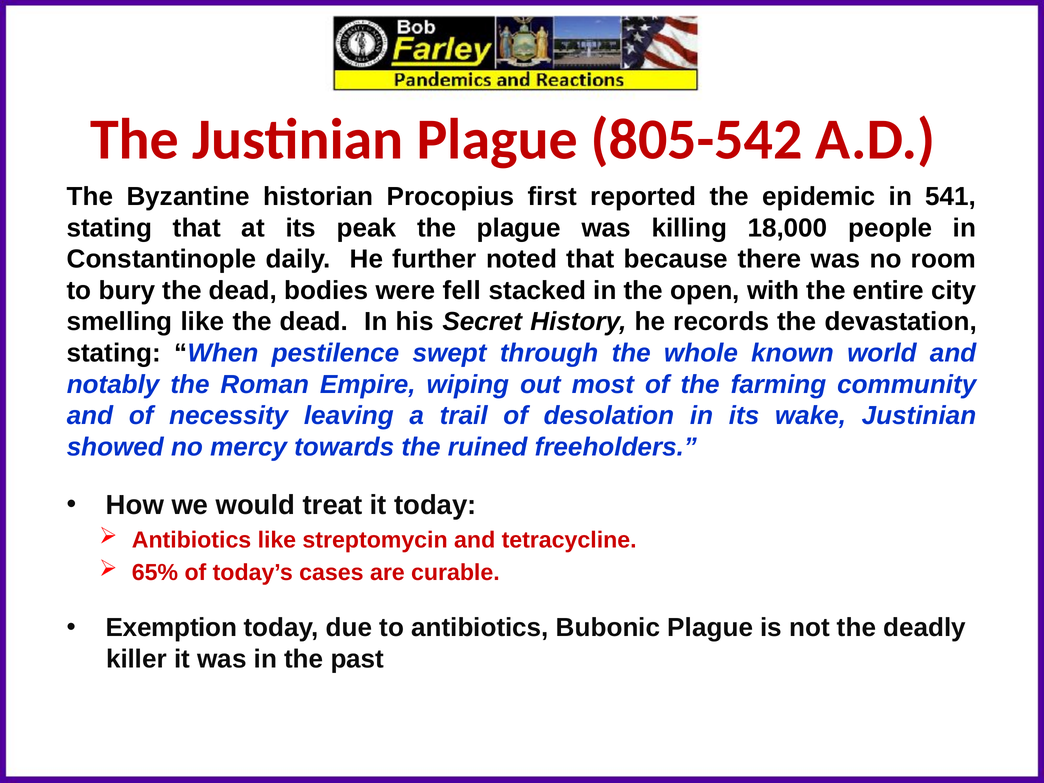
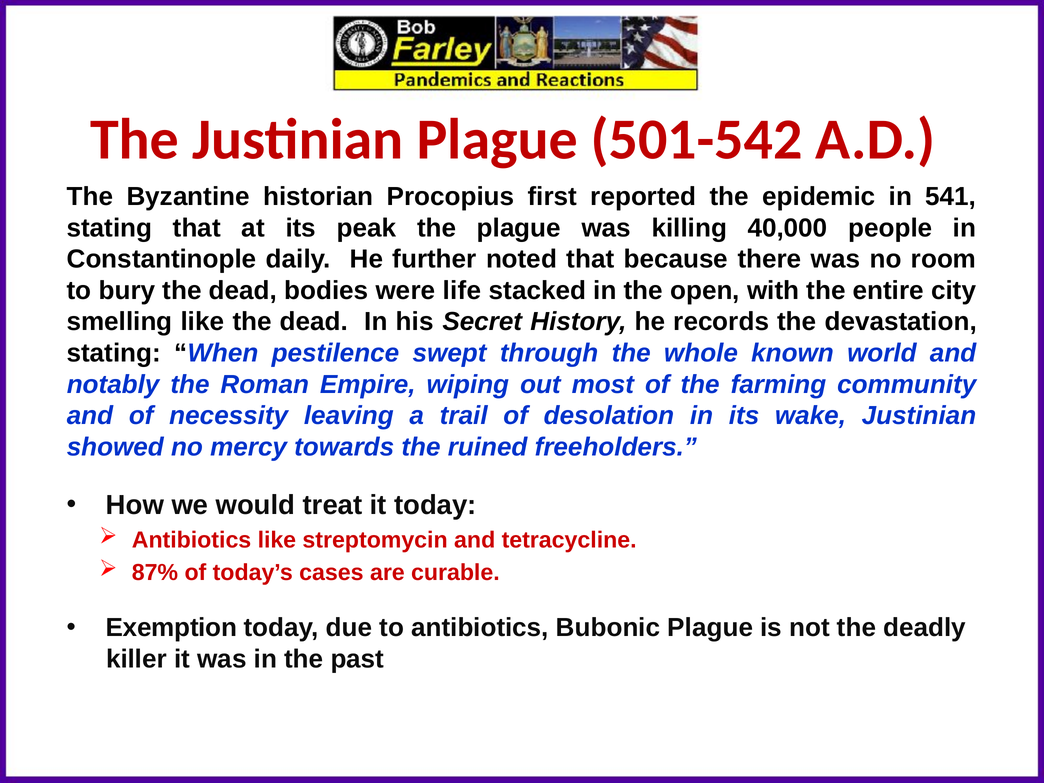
805-542: 805-542 -> 501-542 (697, 140)
18,000: 18,000 -> 40,000 (788, 228)
fell: fell -> life (462, 291)
65%: 65% -> 87% (155, 573)
